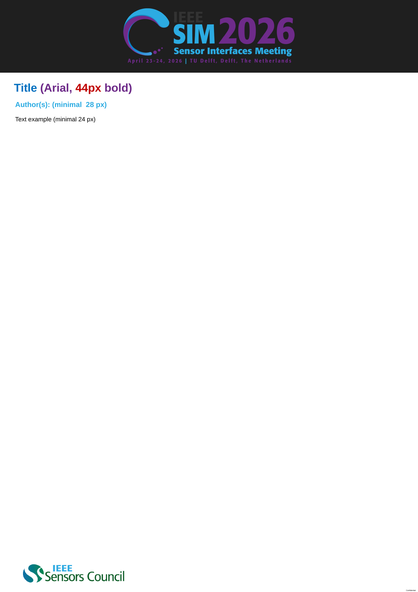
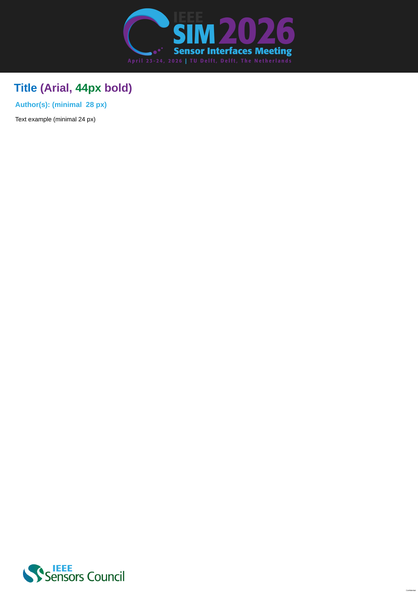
44px colour: red -> green (88, 88)
